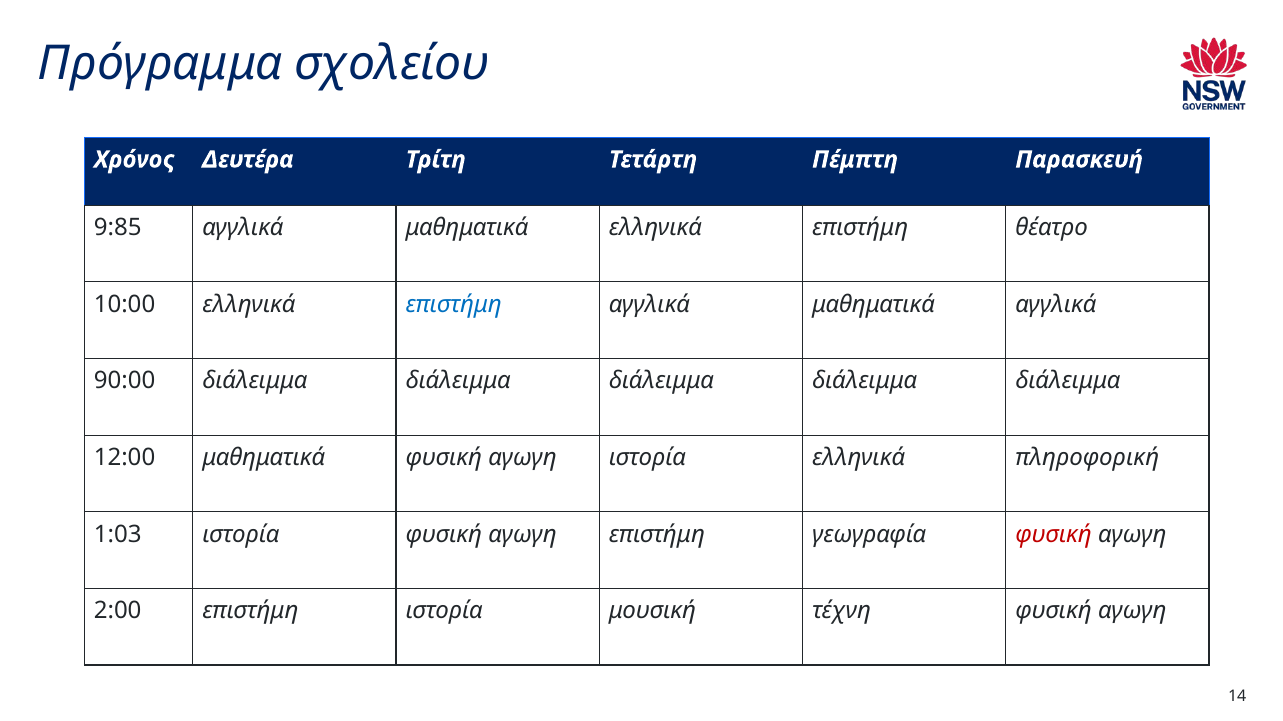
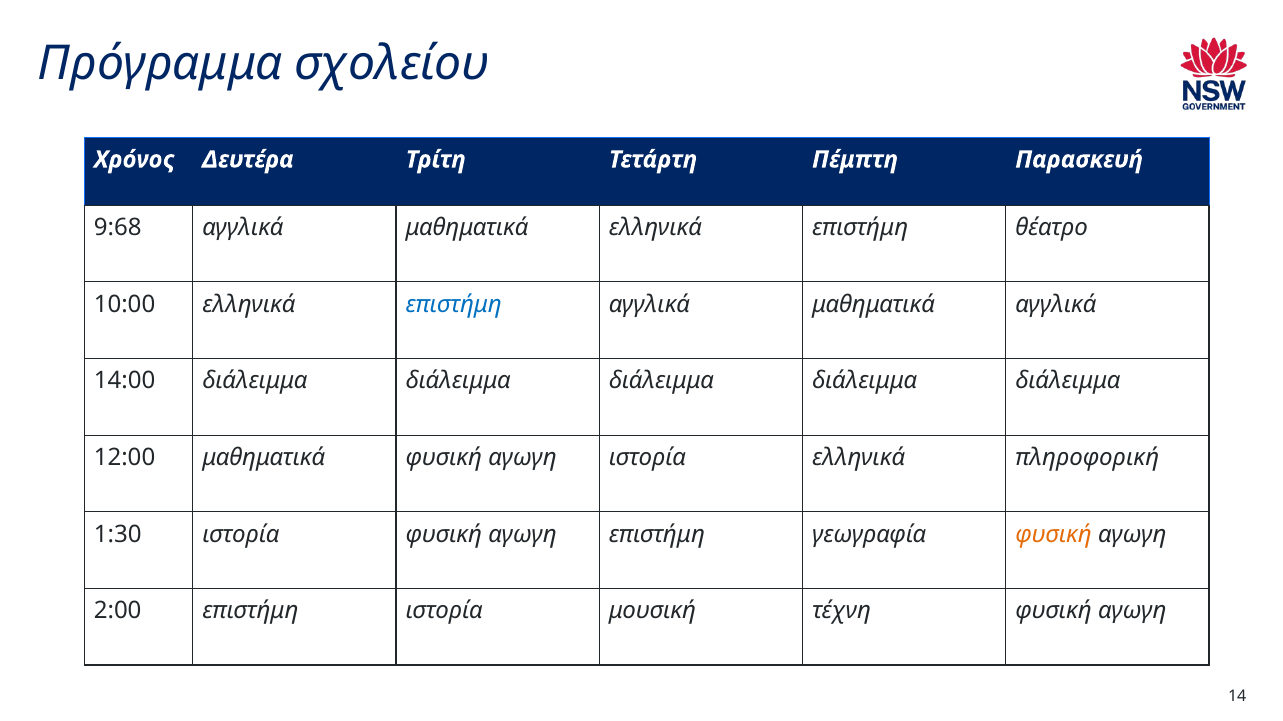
9:85: 9:85 -> 9:68 (118, 228)
90:00: 90:00 -> 14:00 (125, 381)
1:03: 1:03 -> 1:30 (118, 535)
φυσική colour: red -> orange (1054, 535)
